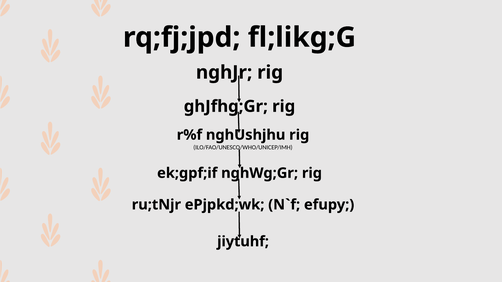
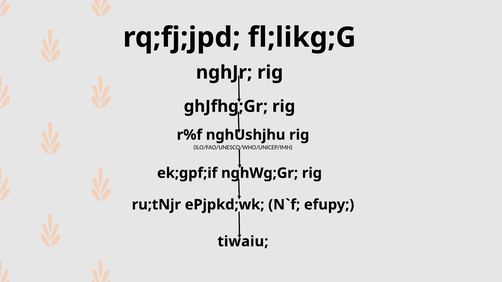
jiytuhf: jiytuhf -> tiwaiu (243, 242)
